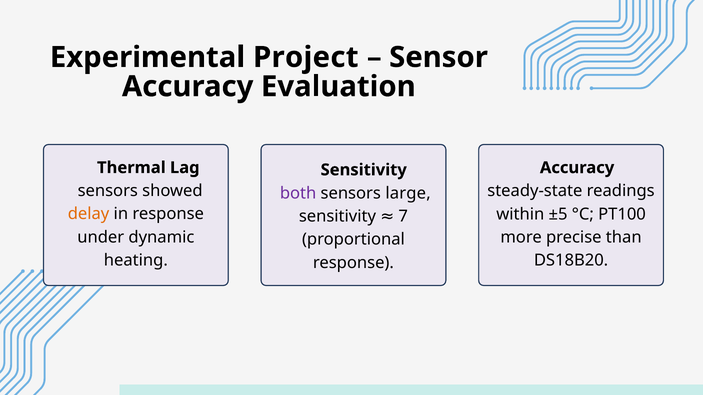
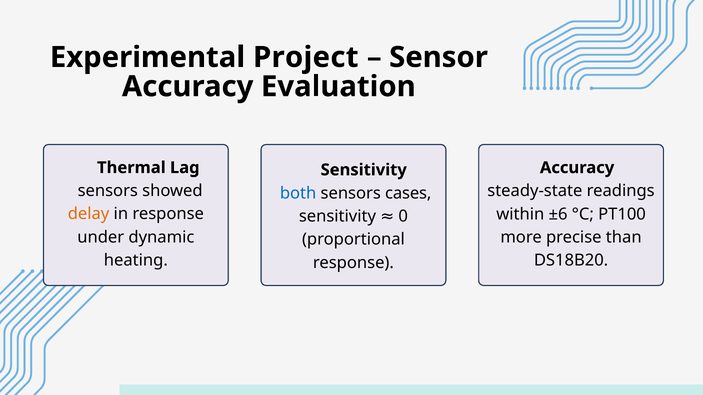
both colour: purple -> blue (298, 193)
large: large -> cases (408, 193)
±5: ±5 -> ±6 (558, 214)
7: 7 -> 0 (403, 216)
